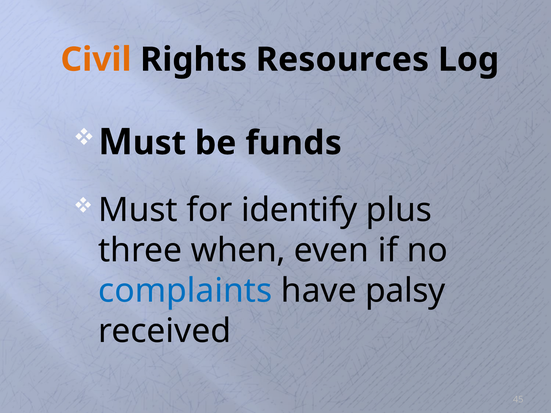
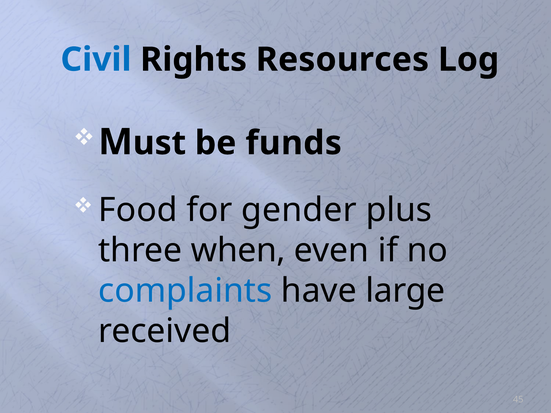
Civil colour: orange -> blue (96, 60)
Must: Must -> Food (138, 210)
identify: identify -> gender (299, 210)
palsy: palsy -> large (405, 291)
